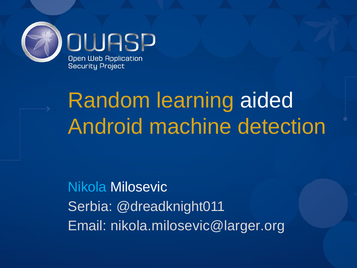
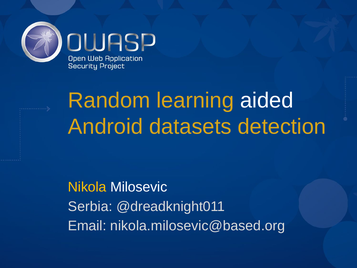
machine: machine -> datasets (190, 126)
Nikola colour: light blue -> yellow (87, 187)
nikola.milosevic@larger.org: nikola.milosevic@larger.org -> nikola.milosevic@based.org (198, 226)
